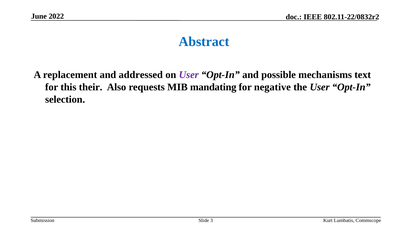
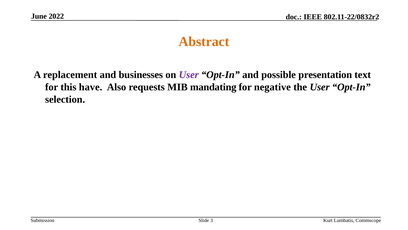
Abstract colour: blue -> orange (204, 42)
addressed: addressed -> businesses (141, 75)
mechanisms: mechanisms -> presentation (325, 75)
their: their -> have (91, 87)
